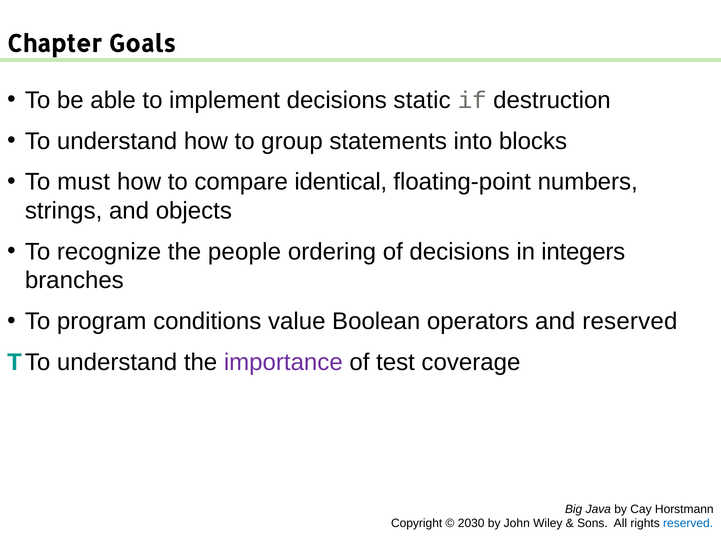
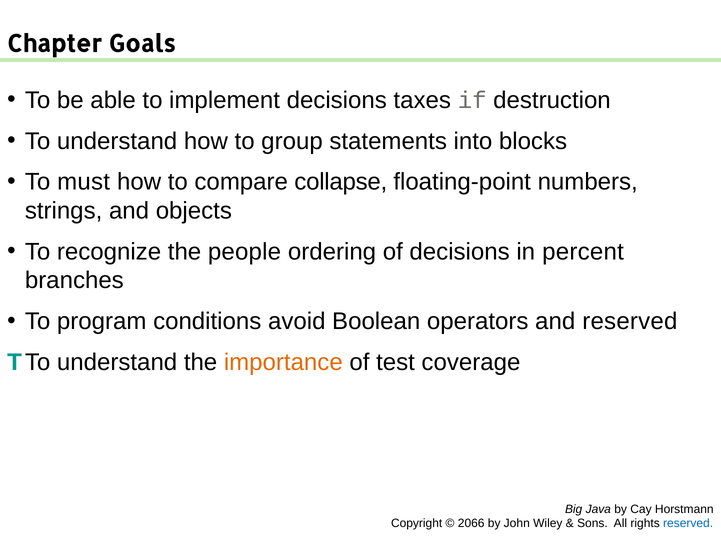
static: static -> taxes (422, 100)
identical: identical -> collapse (341, 182)
integers: integers -> percent (583, 252)
value: value -> avoid (297, 321)
importance colour: purple -> orange (283, 362)
2030: 2030 -> 2066 (471, 523)
